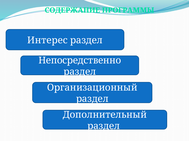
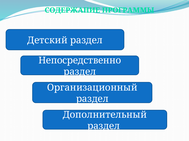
Интерес: Интерес -> Детский (47, 41)
